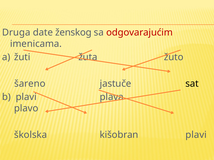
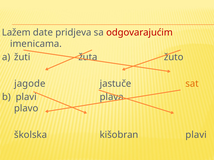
Druga: Druga -> Lažem (16, 33)
ženskog: ženskog -> pridjeva (73, 33)
šareno: šareno -> jagode (30, 84)
sat colour: black -> orange (192, 84)
